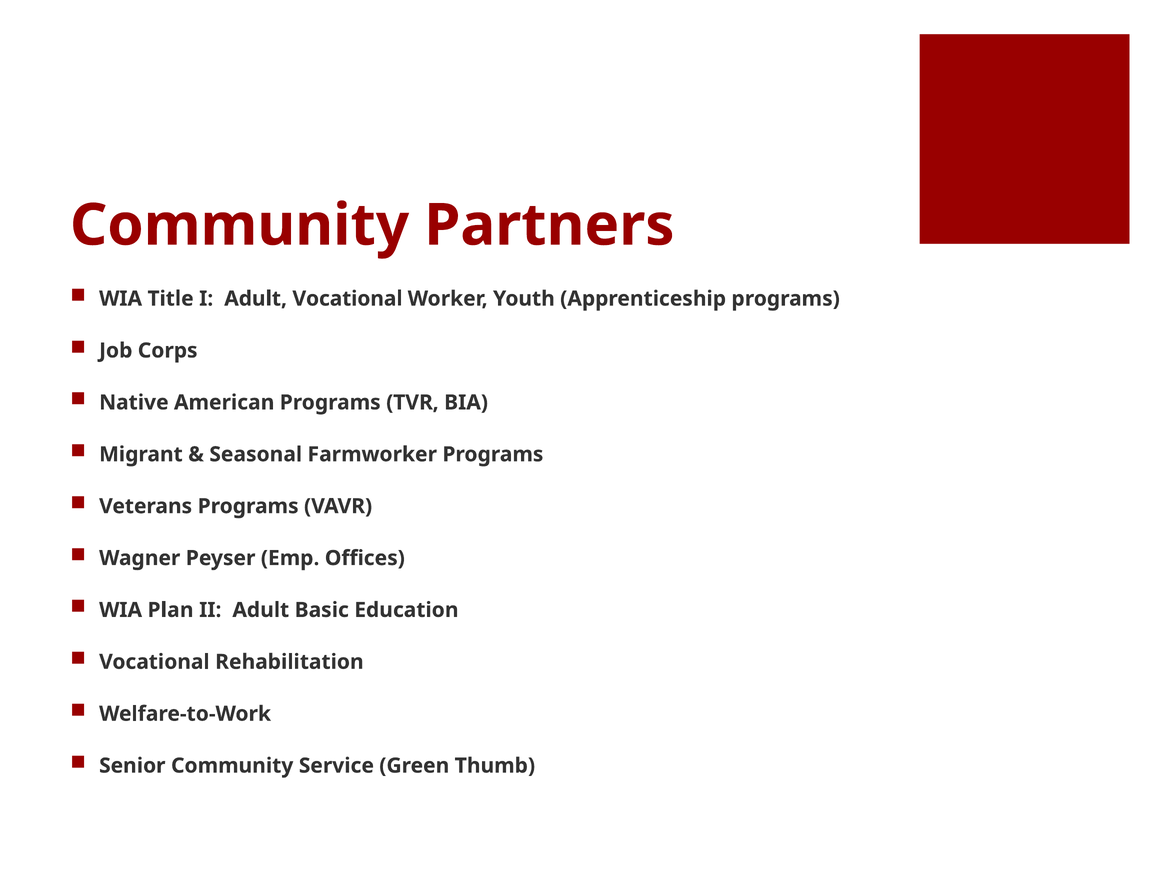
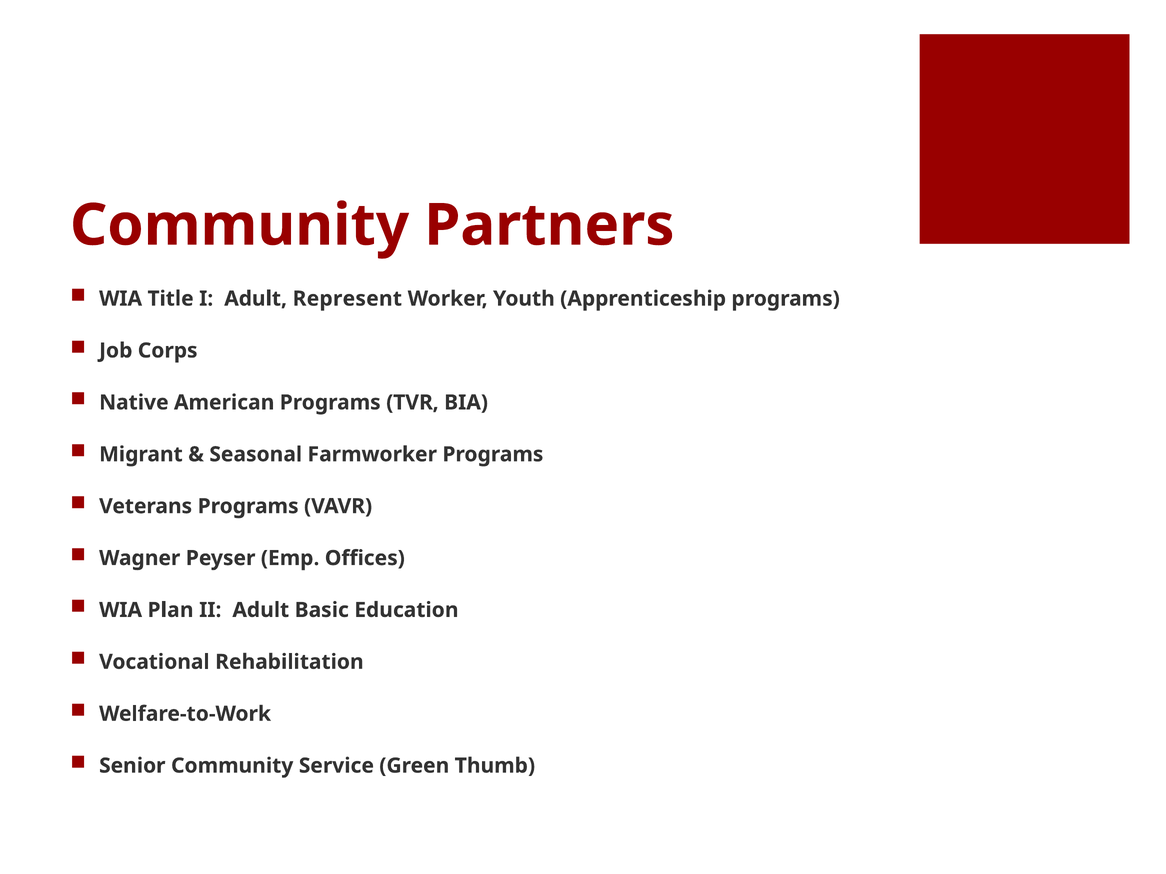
Adult Vocational: Vocational -> Represent (347, 299)
